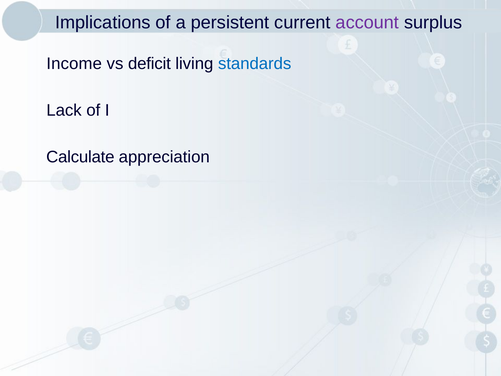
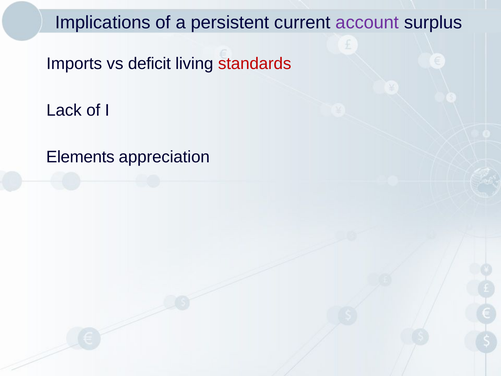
Income: Income -> Imports (74, 63)
standards colour: blue -> red (255, 63)
Calculate: Calculate -> Elements (80, 157)
